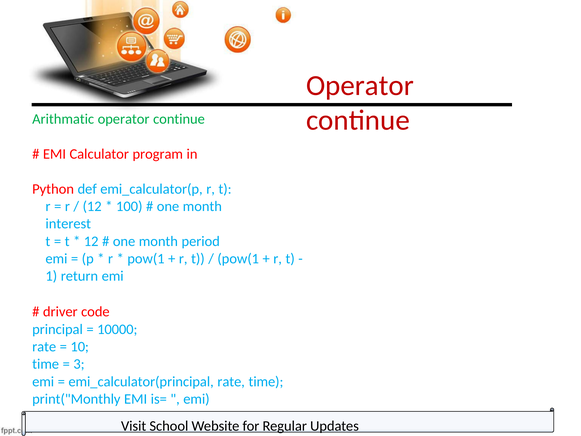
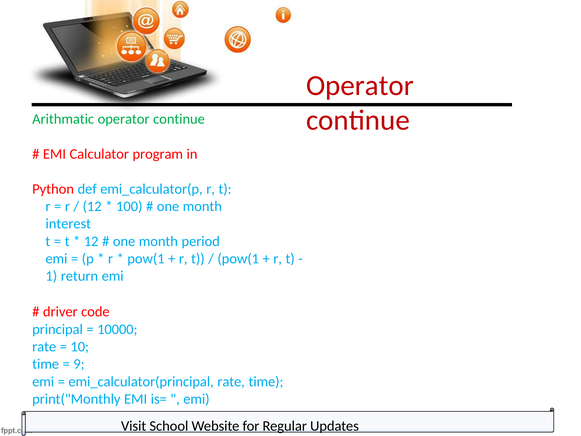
3: 3 -> 9 (79, 364)
